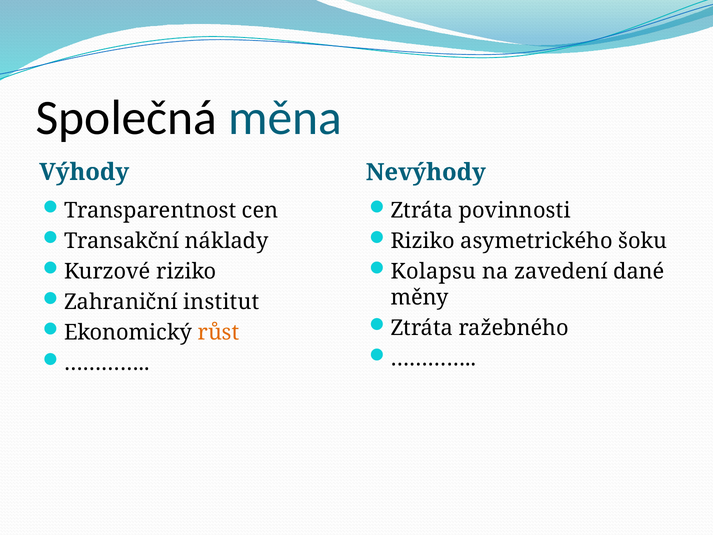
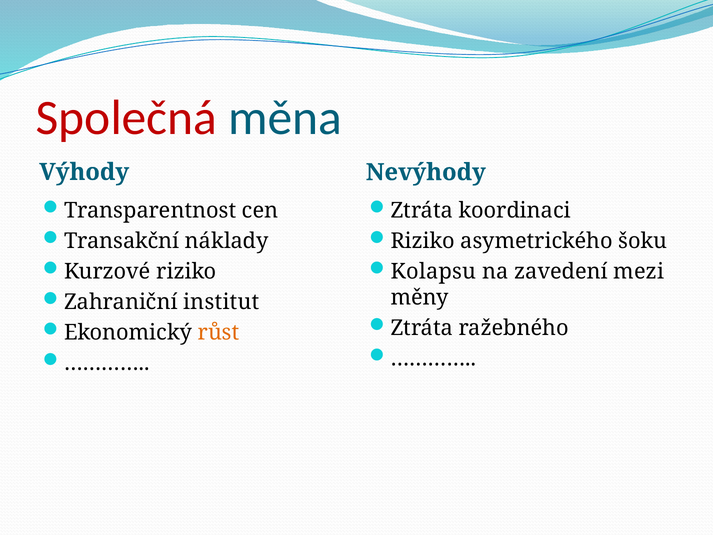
Společná colour: black -> red (126, 118)
povinnosti: povinnosti -> koordinaci (515, 211)
dané: dané -> mezi (639, 272)
